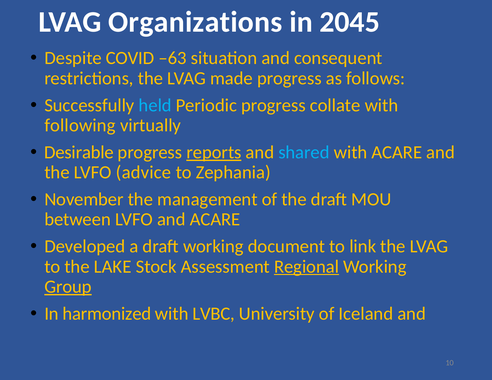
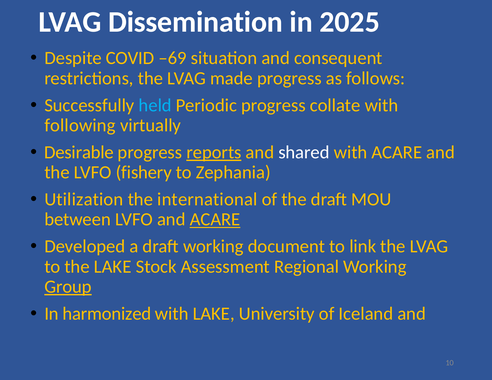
Organizations: Organizations -> Dissemination (195, 22)
2045: 2045 -> 2025 (350, 22)
–63: –63 -> –69 (173, 58)
shared colour: light blue -> white (304, 152)
advice: advice -> fishery (144, 172)
November: November -> Utilization (84, 199)
management: management -> international (207, 199)
ACARE underline: none -> present (215, 220)
Regional underline: present -> none (306, 267)
with LVBC: LVBC -> LAKE (214, 314)
